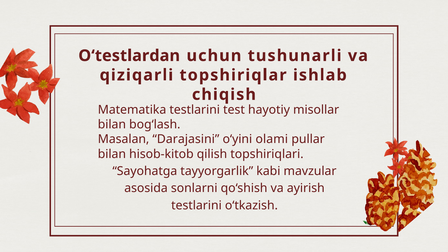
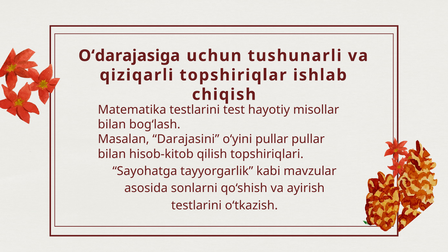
O‘testlardan: O‘testlardan -> O‘darajasiga (129, 56)
o‘yini olami: olami -> pullar (272, 139)
